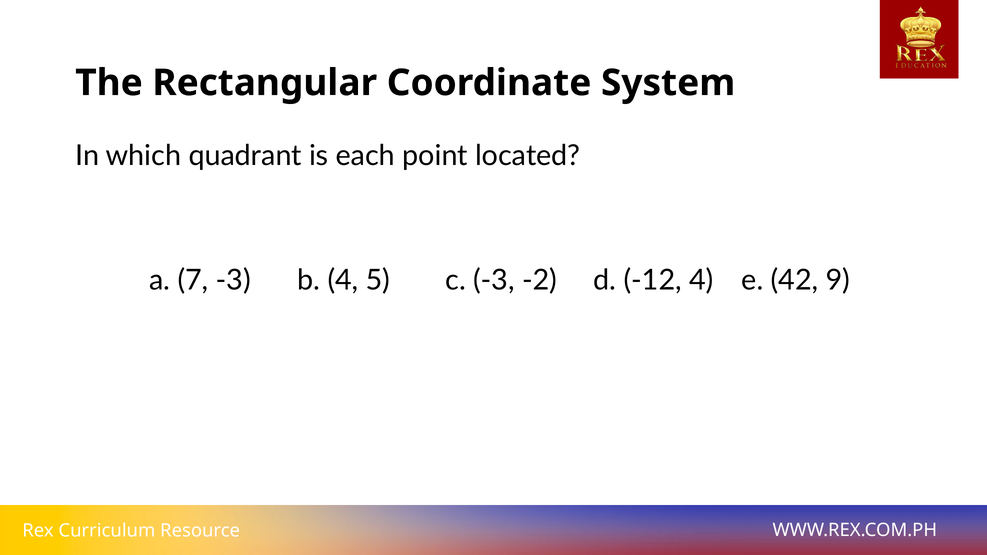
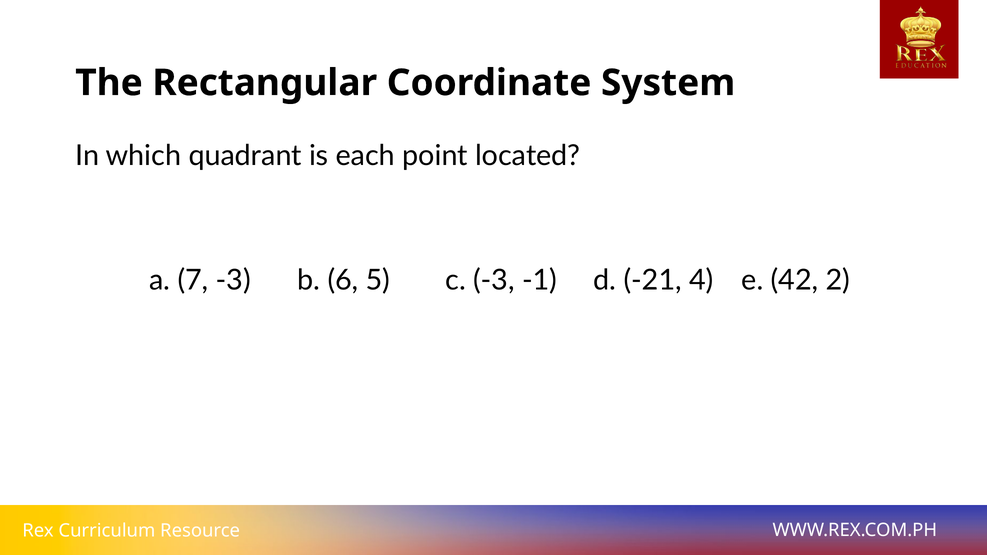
b 4: 4 -> 6 (343, 280)
-2: -2 -> -1 (540, 280)
-12: -12 -> -21 (653, 280)
9: 9 -> 2 (838, 280)
